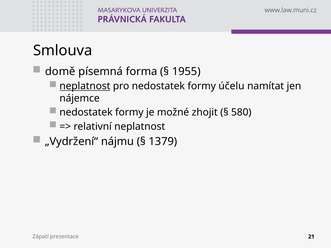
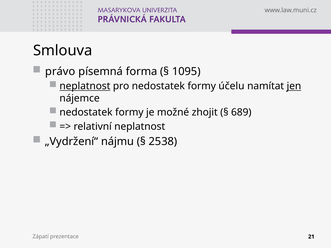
domě: domě -> právo (60, 72)
1955: 1955 -> 1095 (186, 72)
jen underline: none -> present (294, 86)
580: 580 -> 689 (241, 113)
1379: 1379 -> 2538 (163, 142)
